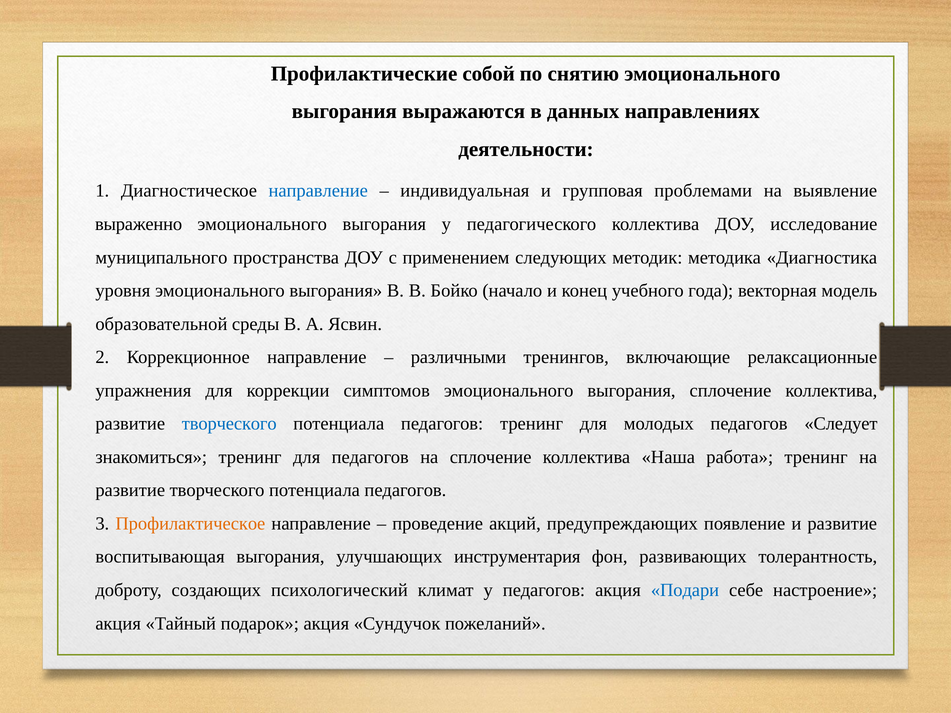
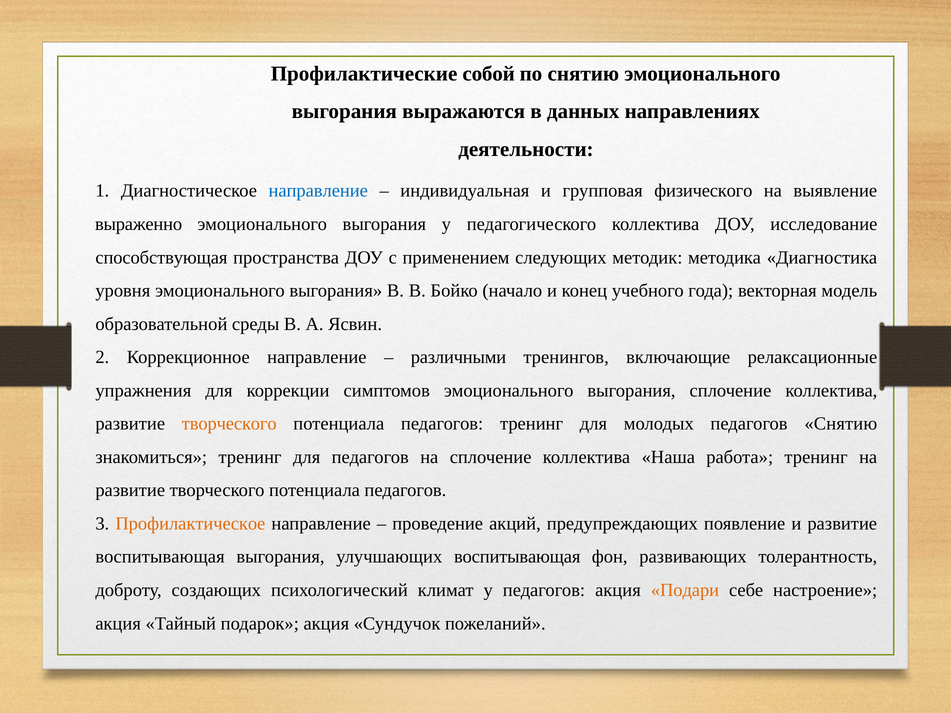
проблемами: проблемами -> физического (703, 191)
муниципального: муниципального -> способствующая (161, 258)
творческого colour: blue -> orange (229, 424)
педагогов Следует: Следует -> Снятию (841, 424)
улучшающих инструментария: инструментария -> воспитывающая (517, 557)
Подари colour: blue -> orange (685, 590)
